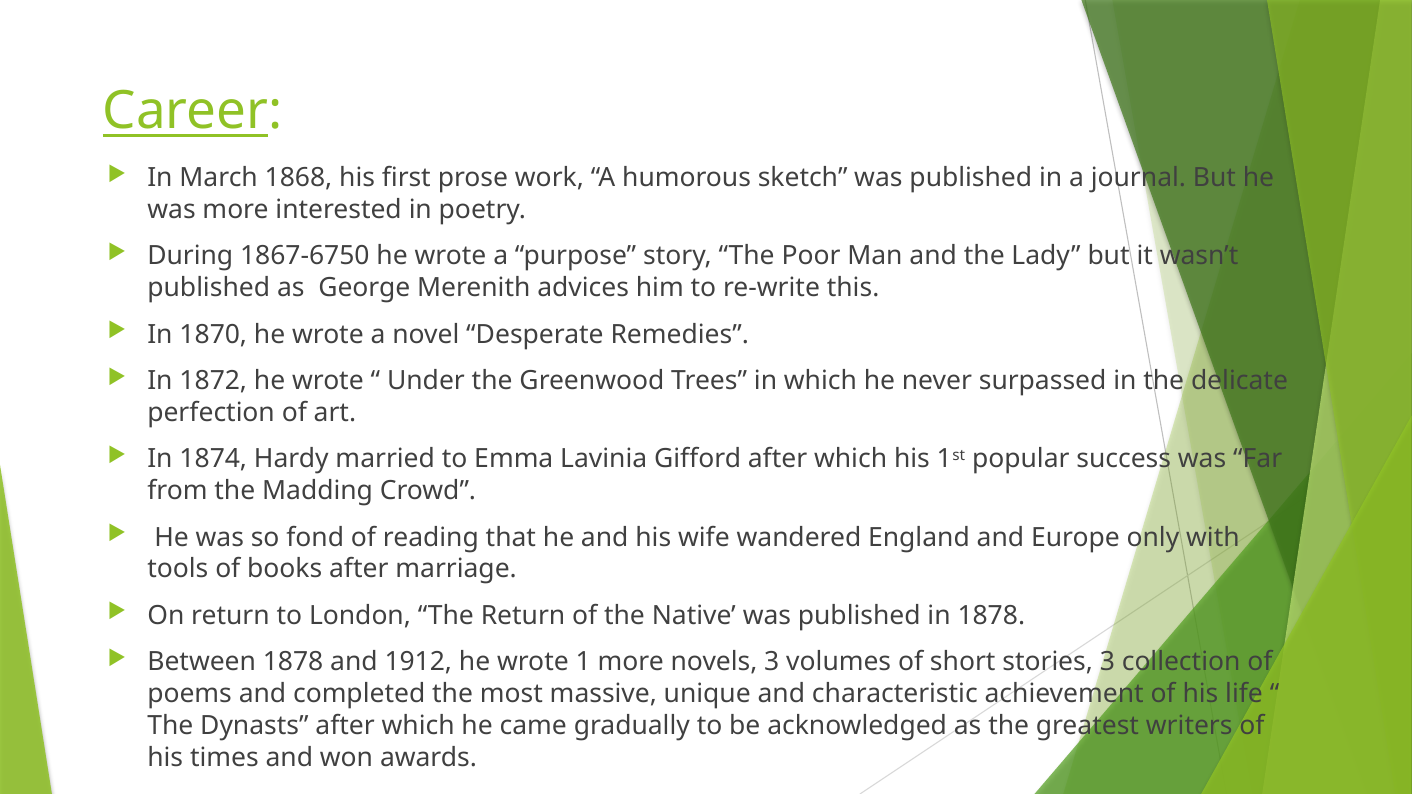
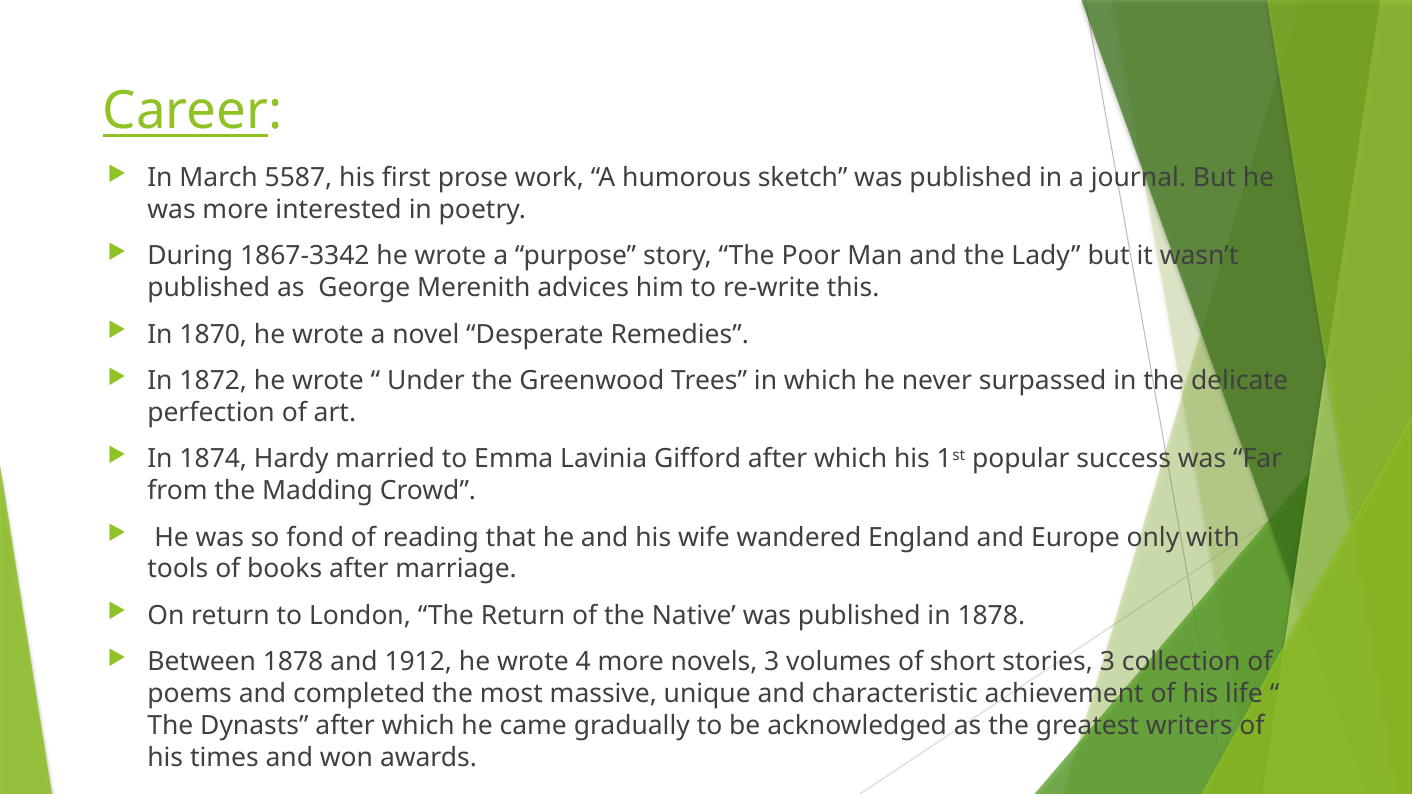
1868: 1868 -> 5587 (299, 178)
1867-6750: 1867-6750 -> 1867-3342 (305, 256)
1: 1 -> 4 (583, 662)
